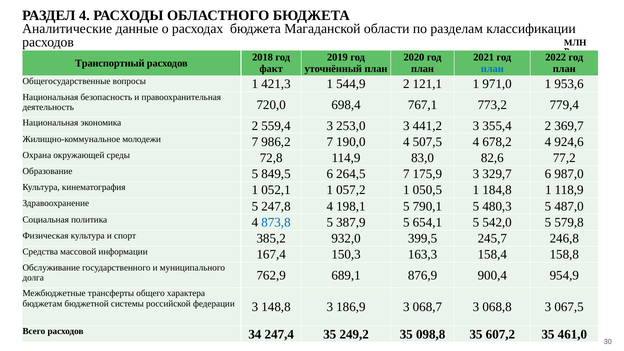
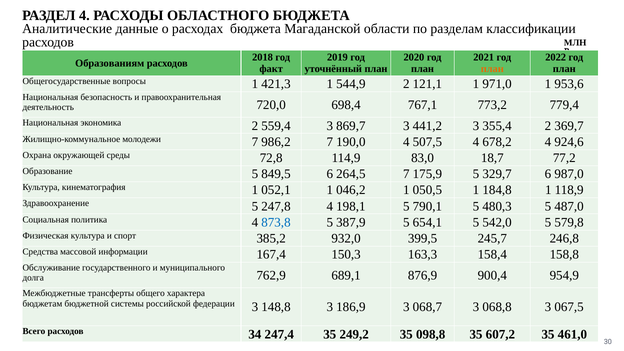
Транспортный: Транспортный -> Образованиям (110, 63)
план colour: blue -> orange (492, 69)
253,0: 253,0 -> 869,7 (351, 126)
82,6: 82,6 -> 18,7 (492, 158)
175,9 3: 3 -> 5 (476, 174)
057,2: 057,2 -> 046,2 (351, 190)
